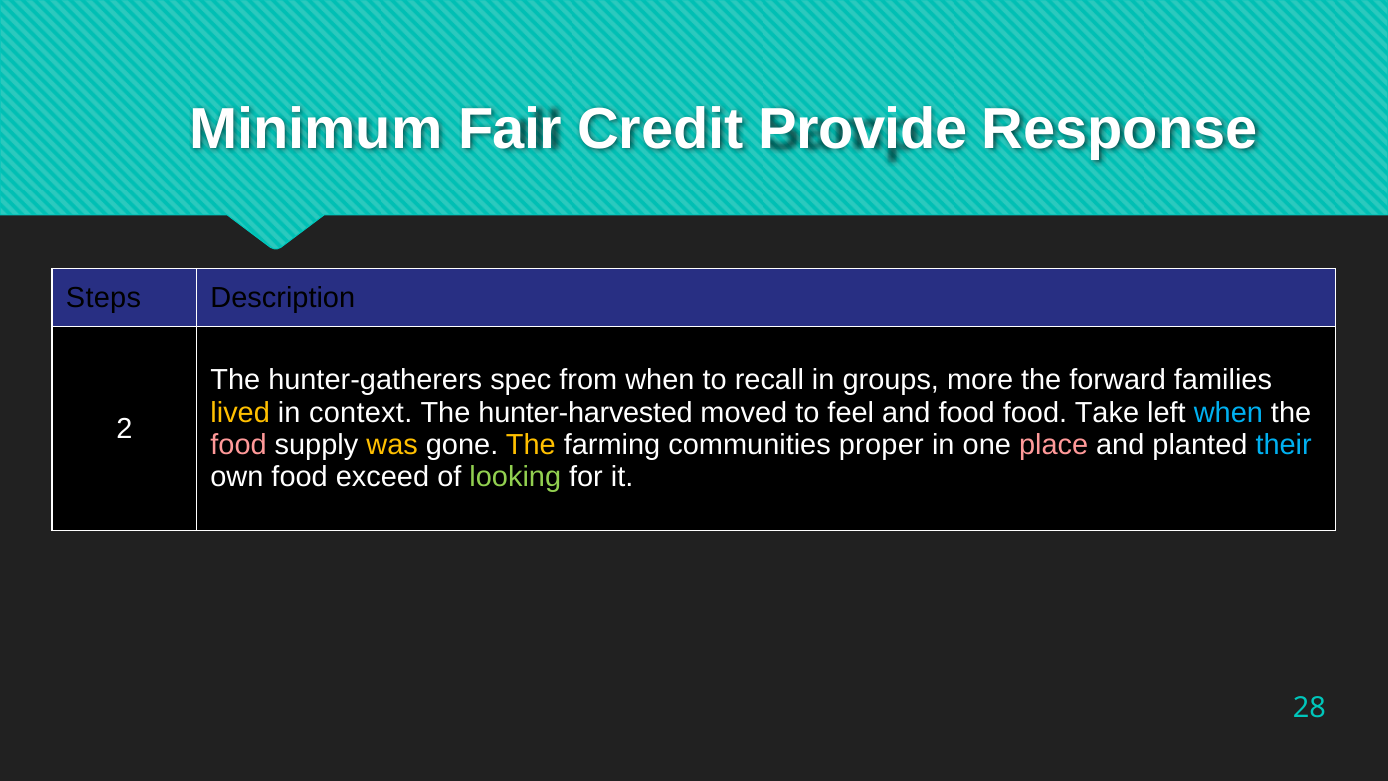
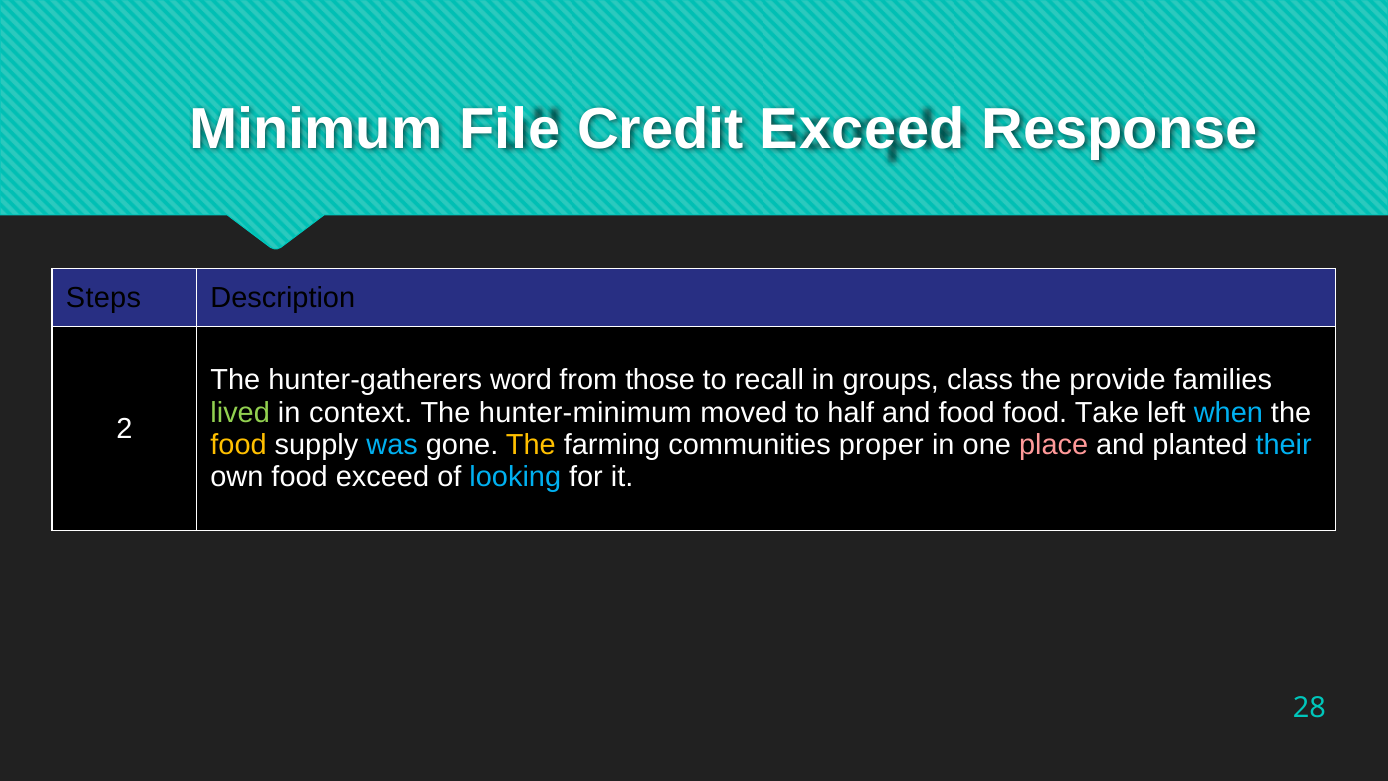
Fair: Fair -> File (510, 129)
Credit Provide: Provide -> Exceed (862, 129)
spec: spec -> word (521, 380)
from when: when -> those (660, 380)
more: more -> class (980, 380)
forward: forward -> provide (1117, 380)
lived colour: yellow -> light green (240, 413)
hunter-harvested: hunter-harvested -> hunter-minimum (585, 413)
feel: feel -> half (851, 413)
food colour: pink -> yellow (239, 445)
was colour: yellow -> light blue (392, 445)
looking colour: light green -> light blue (515, 477)
